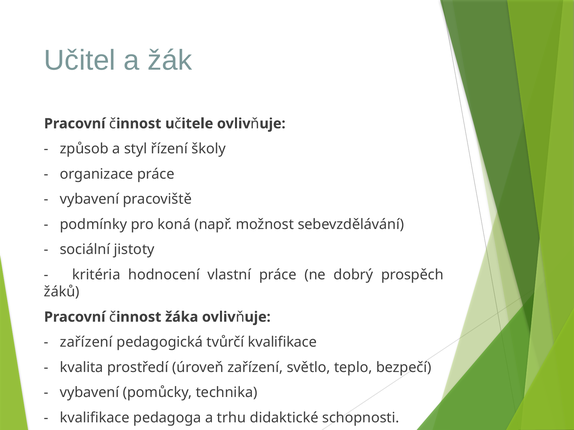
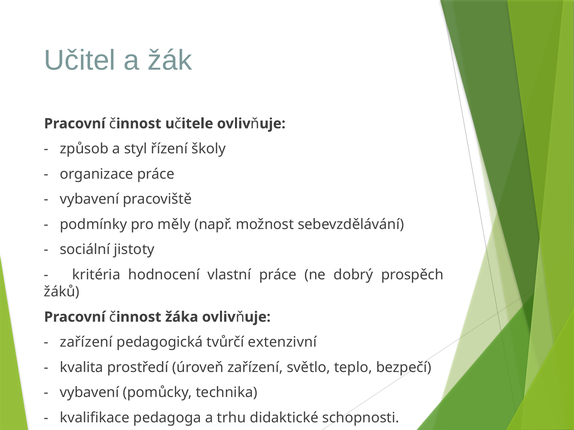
koná: koná -> měly (174, 225)
tvůrčí kvalifikace: kvalifikace -> extenzivní (282, 343)
